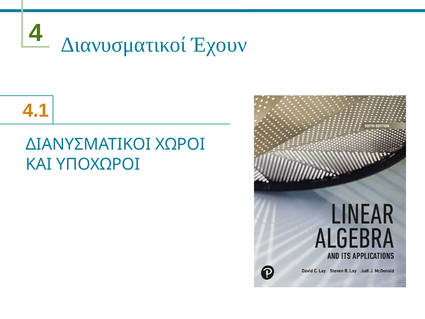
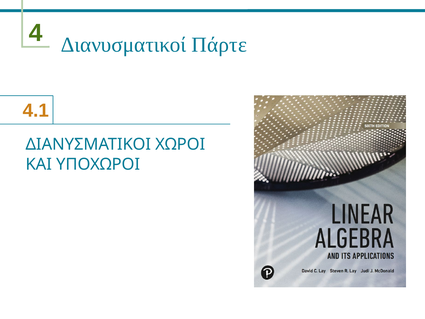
Έχουν: Έχουν -> Πάρτε (219, 45)
